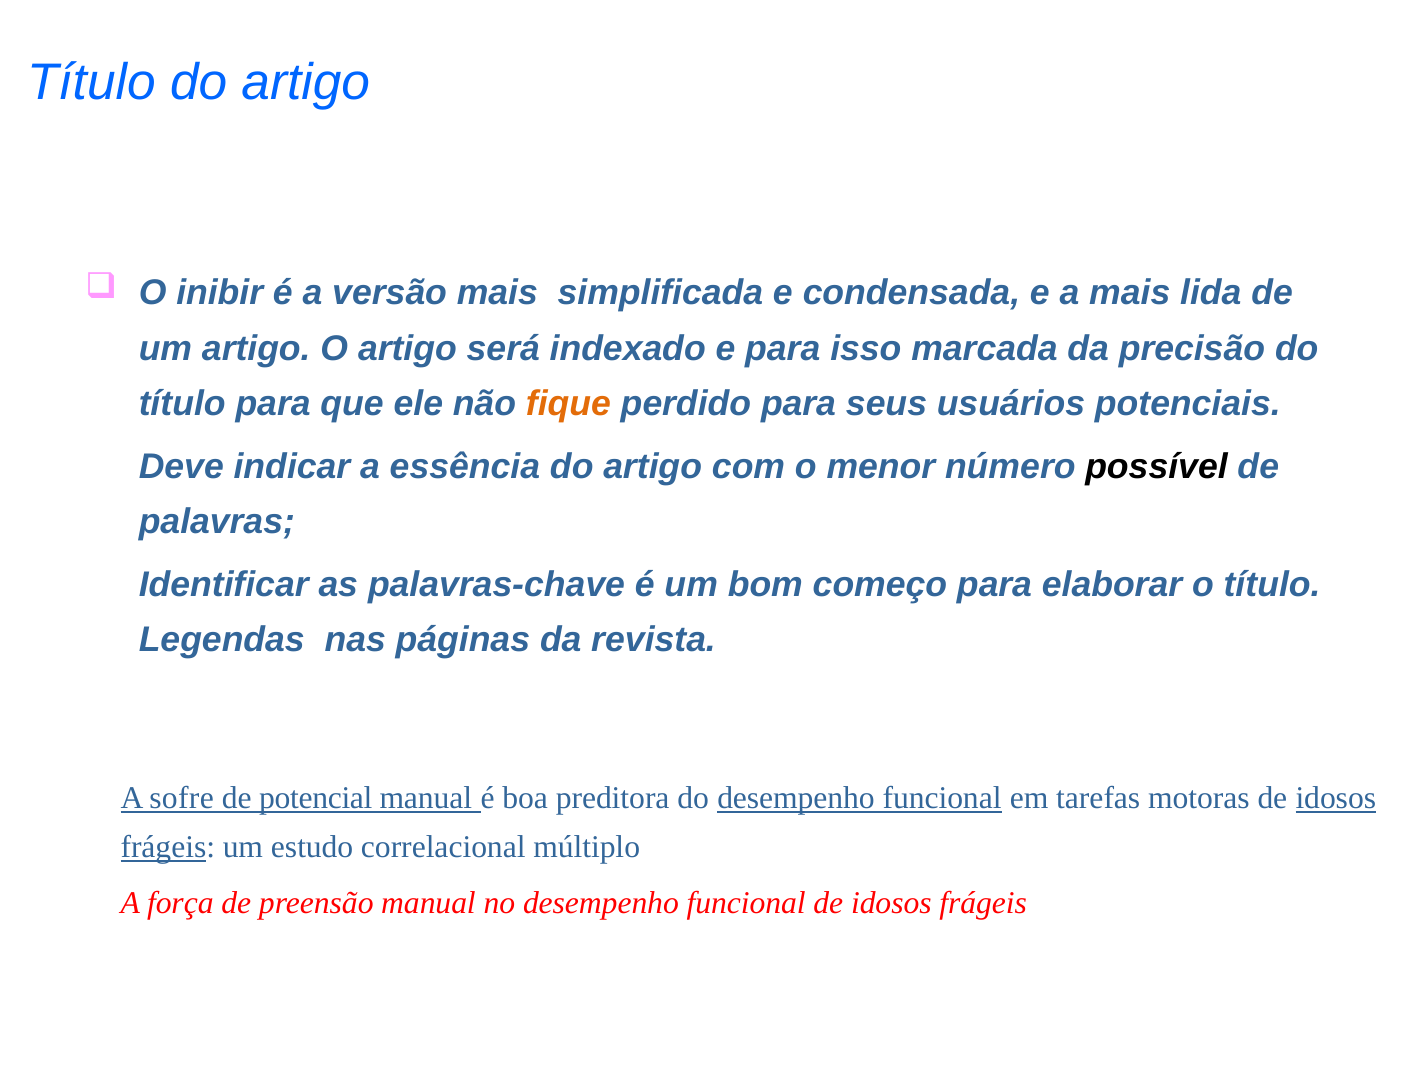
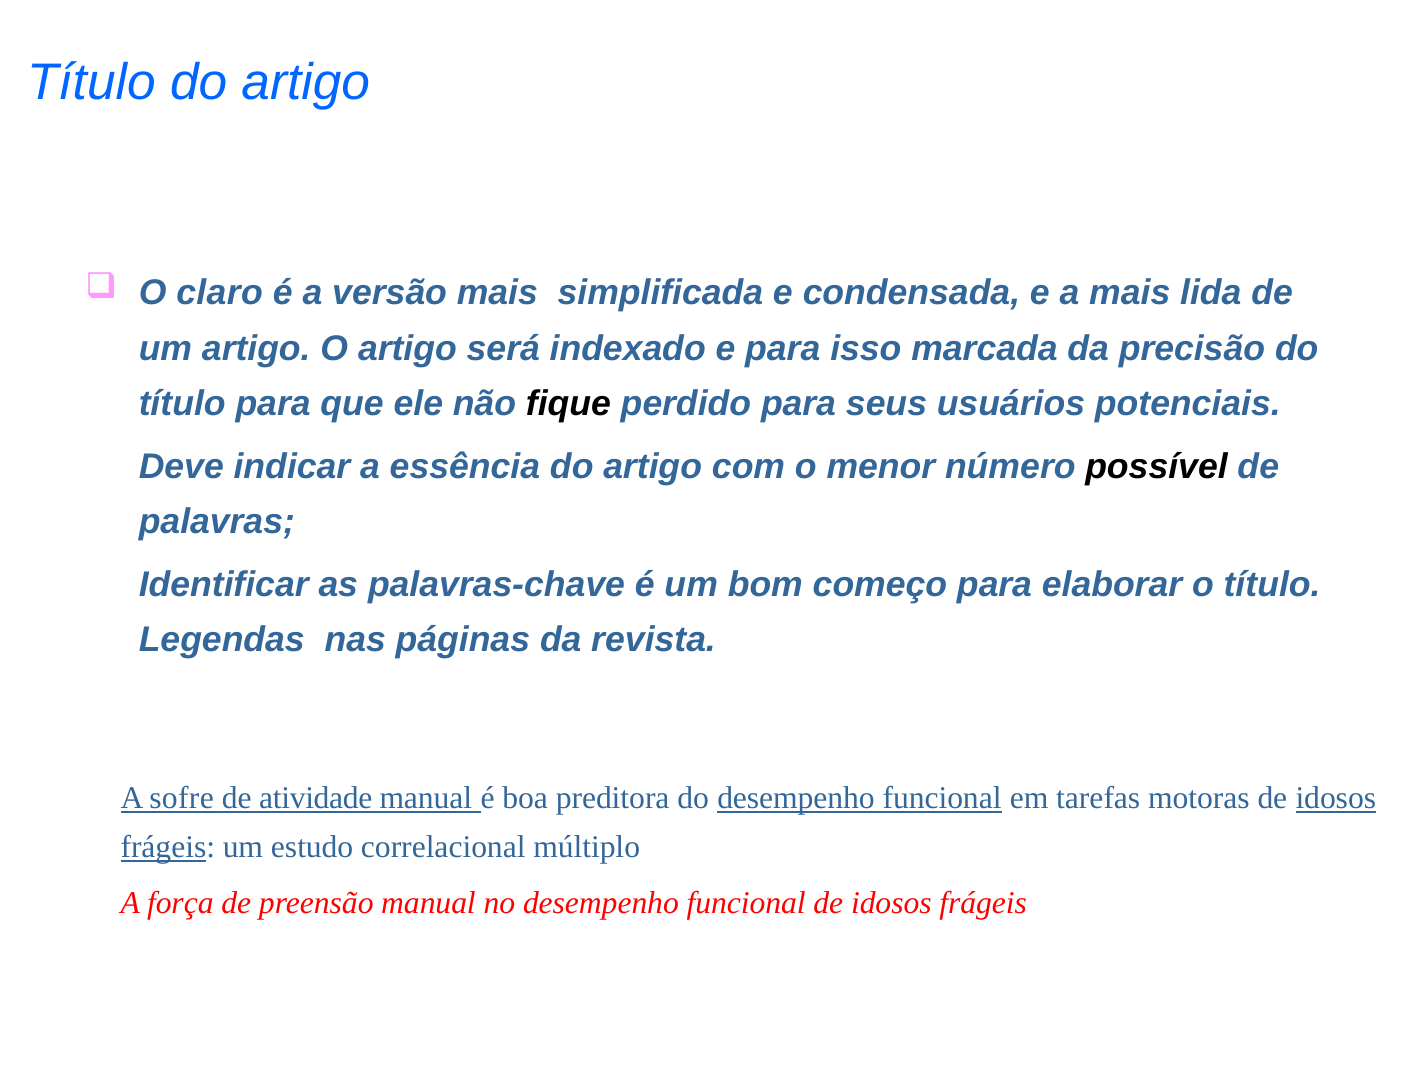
inibir: inibir -> claro (220, 293)
fique colour: orange -> black (568, 404)
potencial: potencial -> atividade (316, 798)
